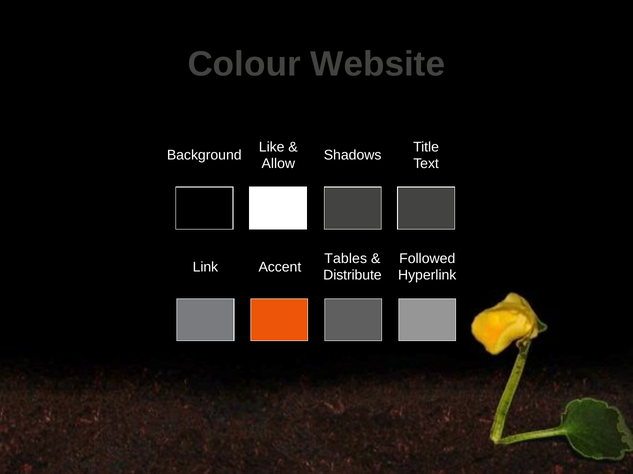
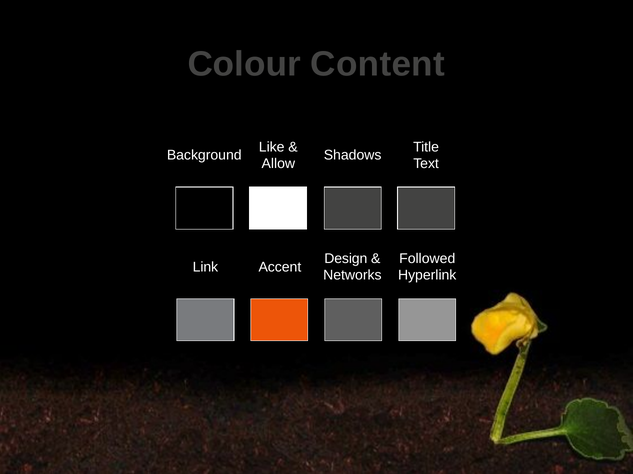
Website: Website -> Content (378, 64)
Tables: Tables -> Design (346, 259)
Distribute: Distribute -> Networks (352, 276)
